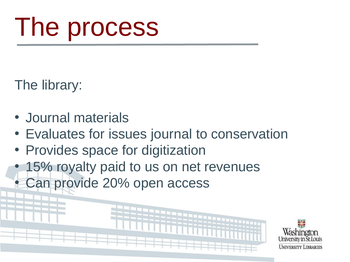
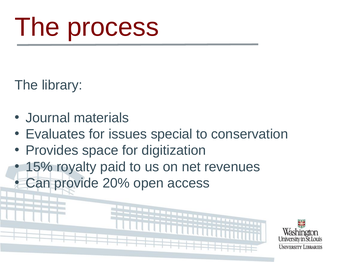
issues journal: journal -> special (172, 134)
